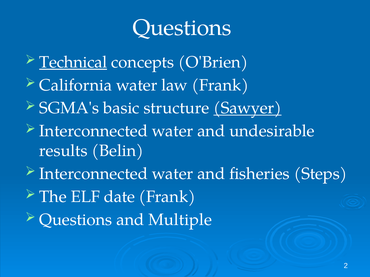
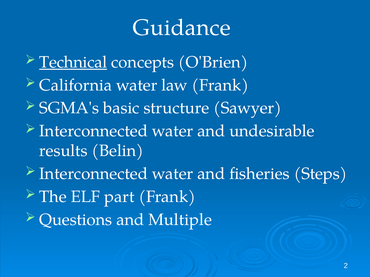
Questions: Questions -> Guidance (182, 28)
Sawyer underline: present -> none (247, 108)
date: date -> part (119, 197)
